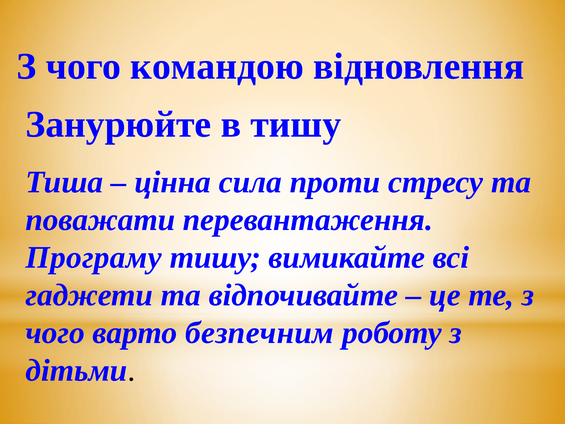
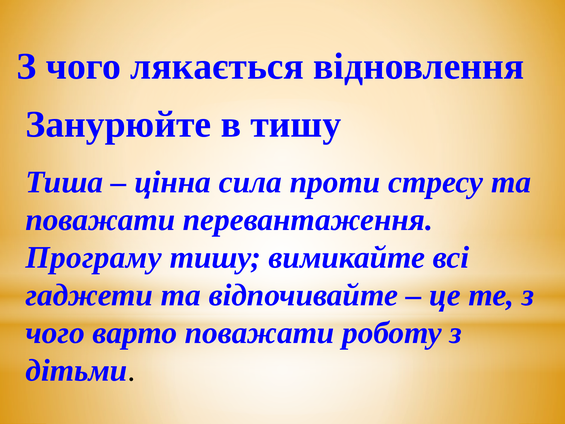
командою: командою -> лякається (217, 66)
варто безпечним: безпечним -> поважати (260, 333)
